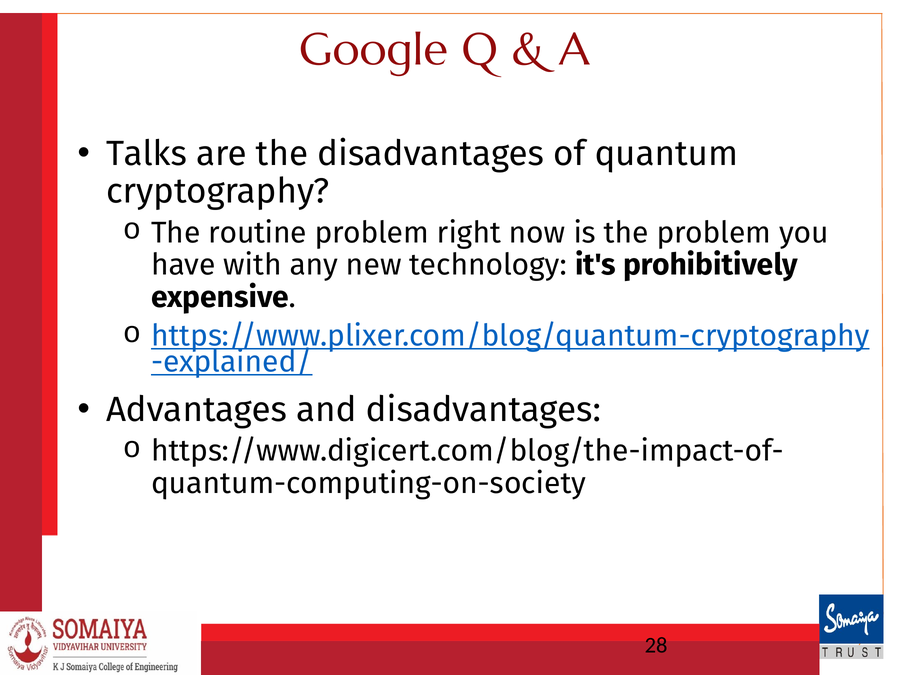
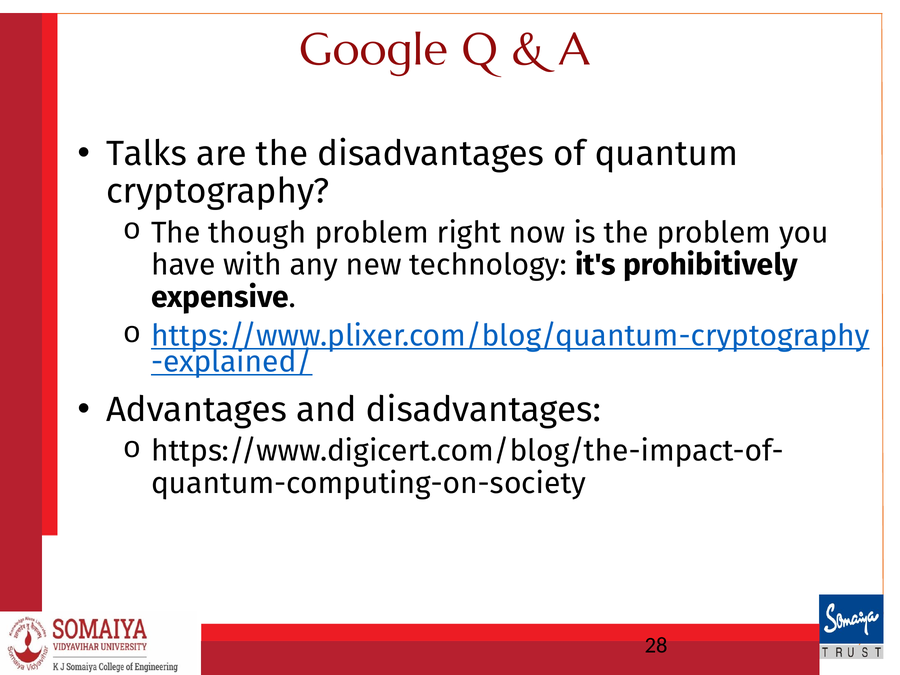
routine: routine -> though (257, 233)
